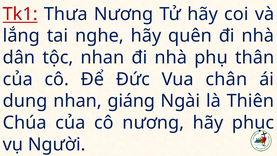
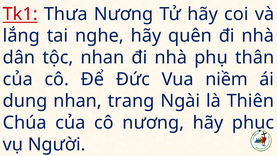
chân: chân -> niềm (227, 79)
giáng: giáng -> trang (131, 101)
